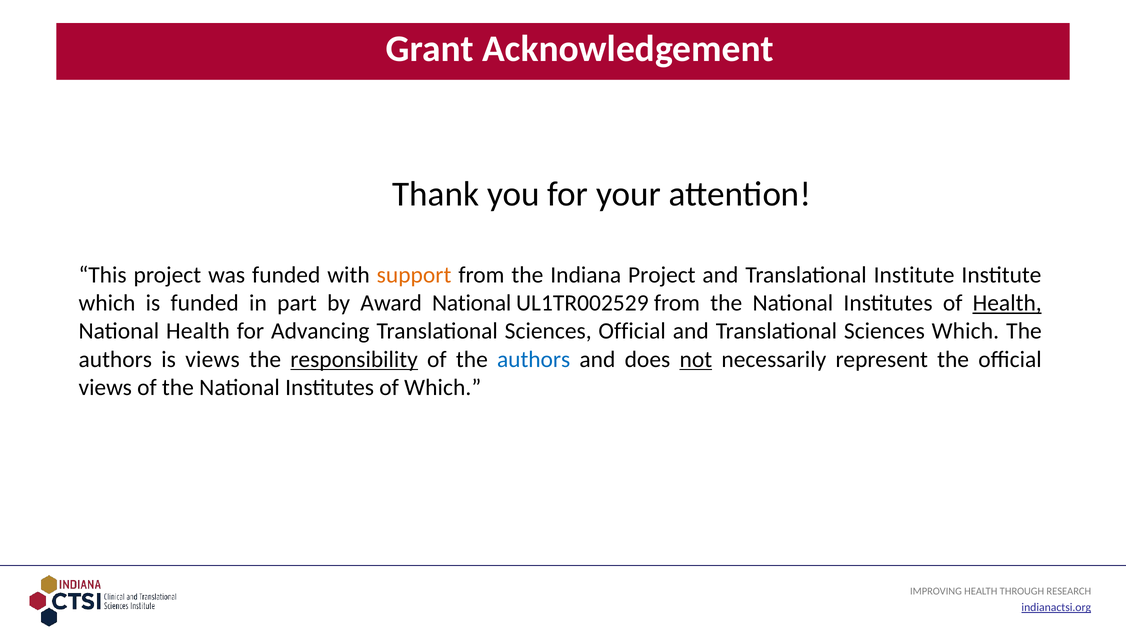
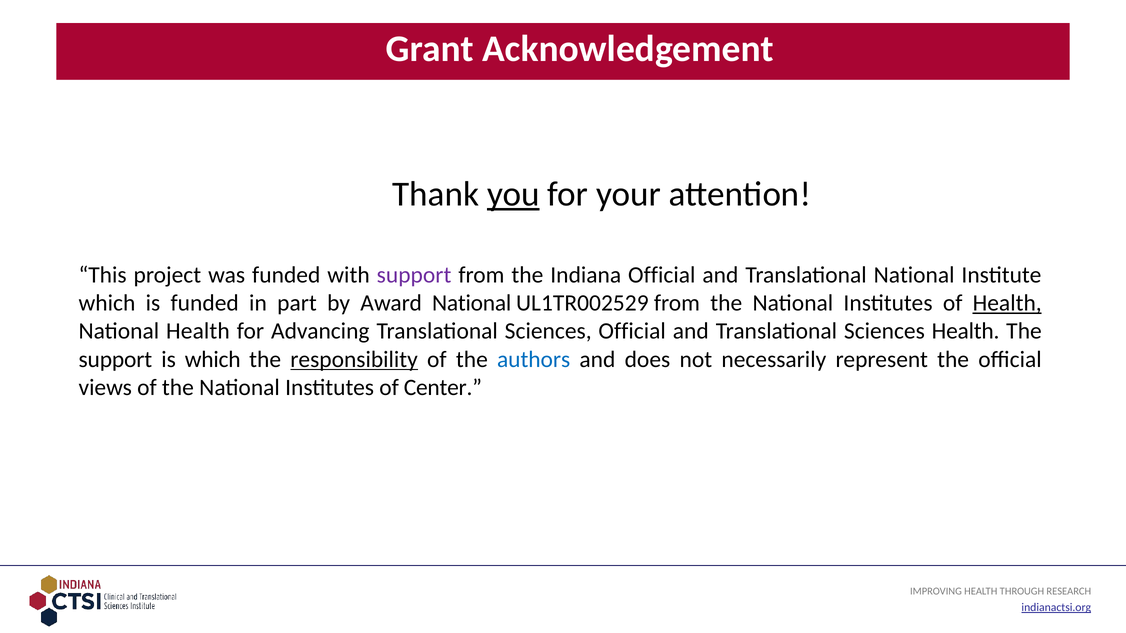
you underline: none -> present (513, 194)
support colour: orange -> purple (414, 275)
Indiana Project: Project -> Official (662, 275)
Translational Institute: Institute -> National (914, 275)
Sciences Which: Which -> Health (966, 331)
authors: authors -> support (115, 360)
is views: views -> which (213, 360)
not underline: present -> none (696, 360)
of Which: Which -> Center (443, 388)
